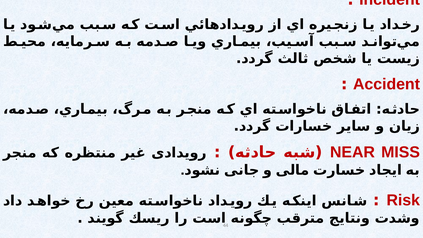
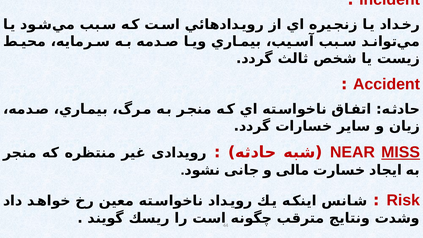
MISS underline: none -> present (401, 152)
